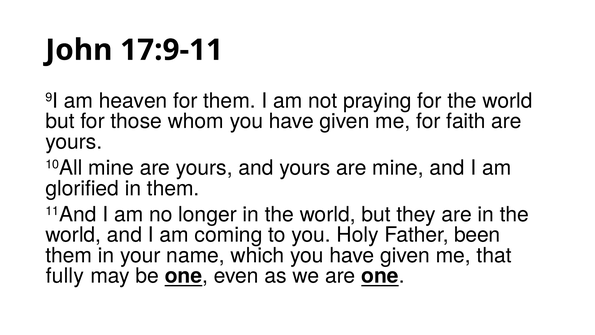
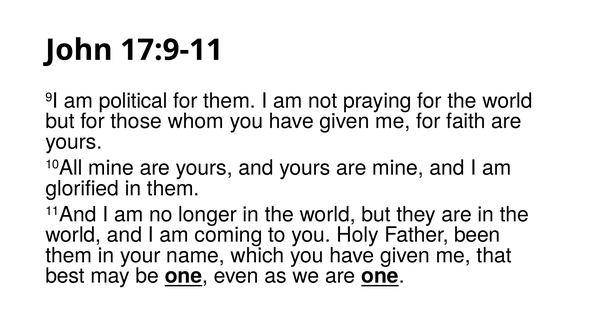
heaven: heaven -> political (133, 101)
fully: fully -> best (65, 276)
